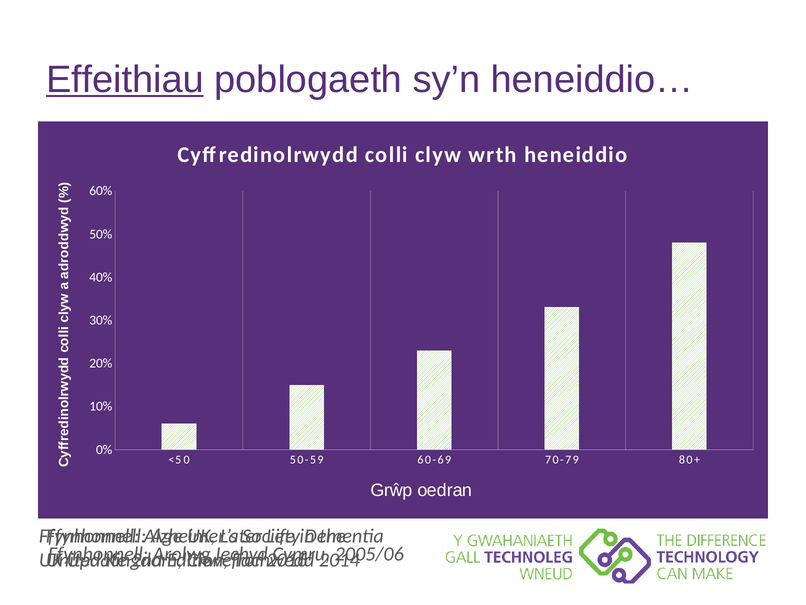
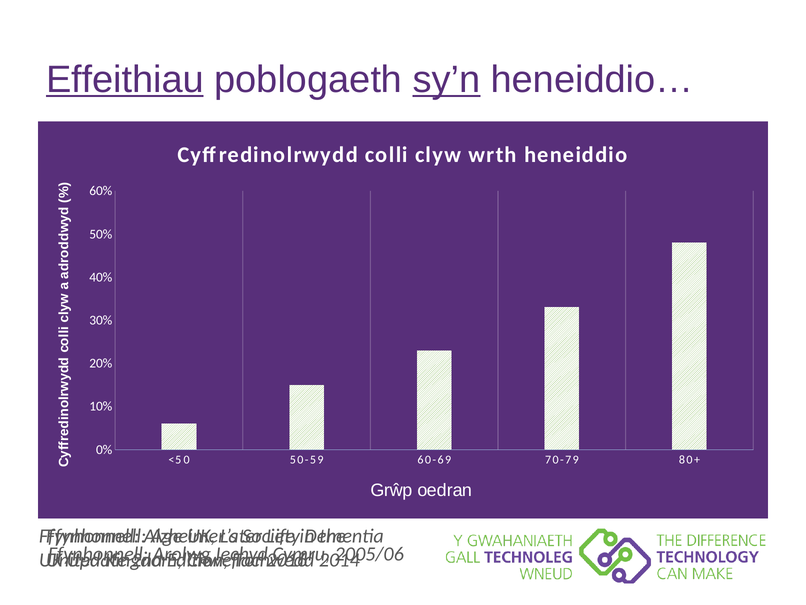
sy’n underline: none -> present (446, 80)
